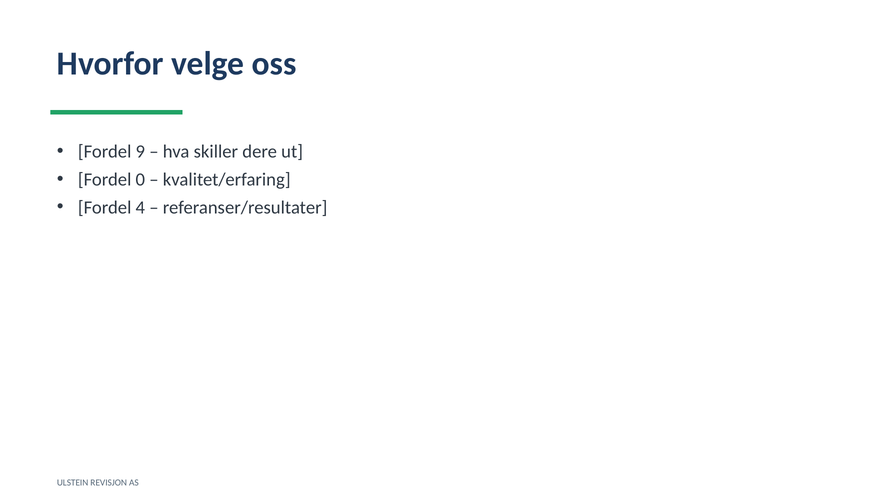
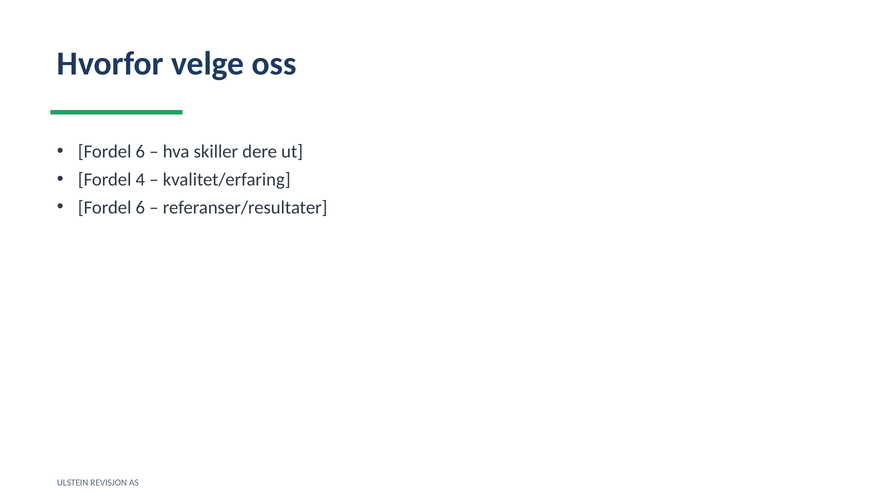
9: 9 -> 6 (140, 152)
0: 0 -> 4 (140, 180)
4: 4 -> 6 (140, 208)
